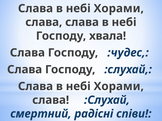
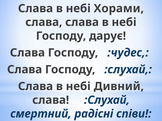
хвала: хвала -> дарує (108, 36)
Хорами: Хорами -> Дивний (119, 87)
